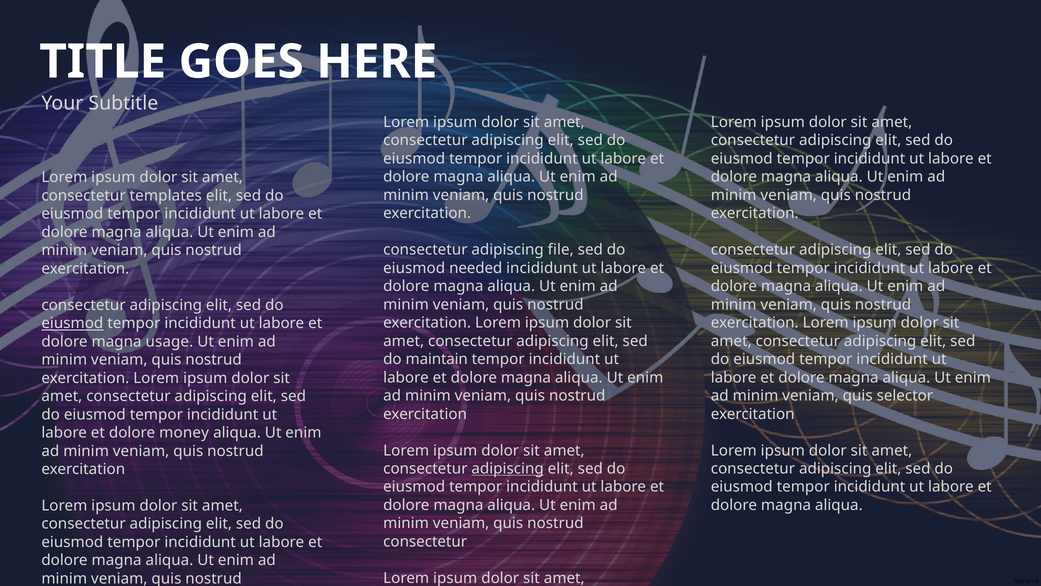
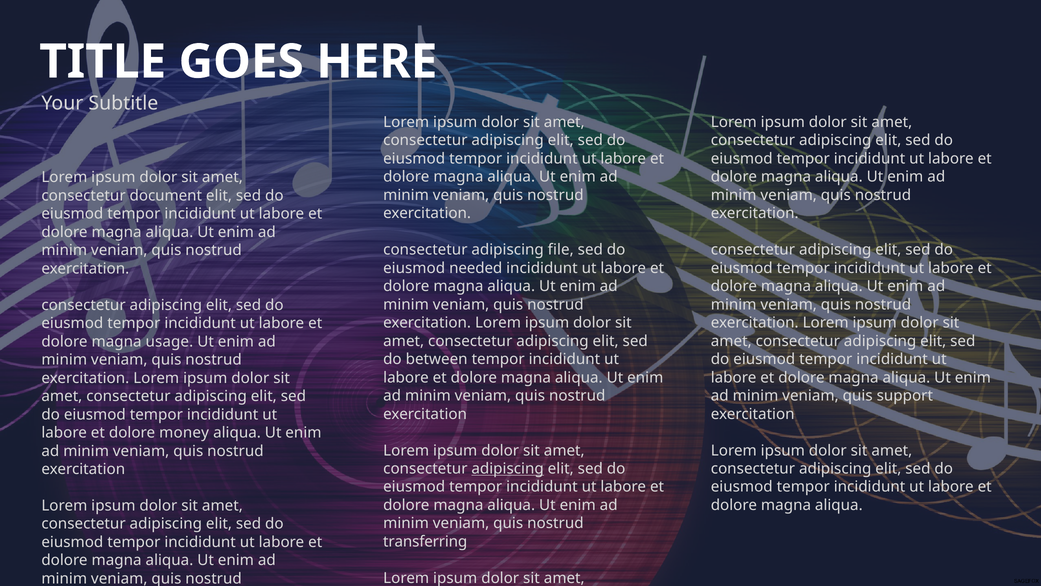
templates: templates -> document (166, 195)
eiusmod underline: present -> none (72, 323)
maintain: maintain -> between (437, 359)
selector: selector -> support (905, 395)
consectetur: consectetur -> transferring (425, 541)
